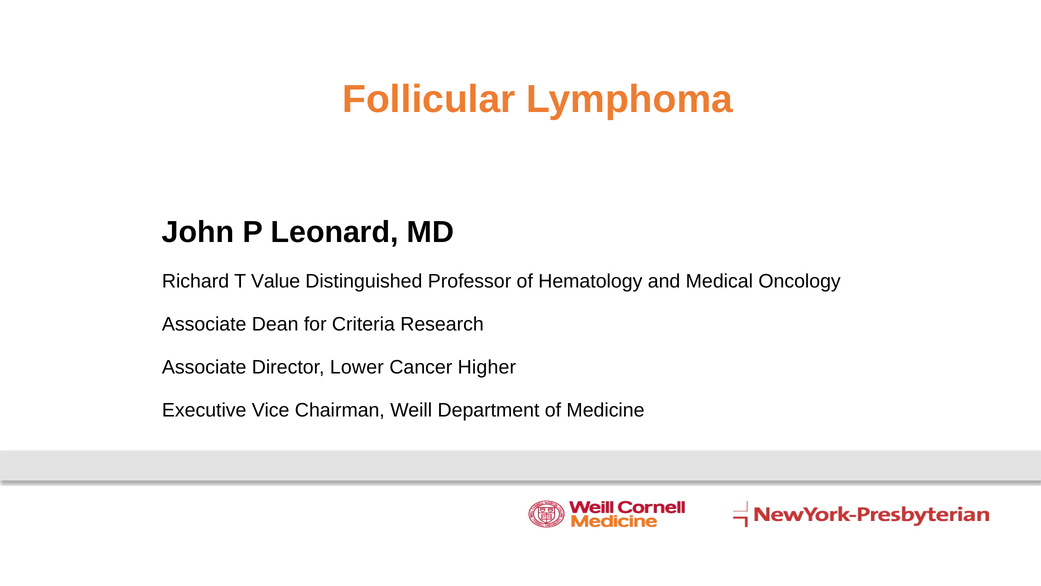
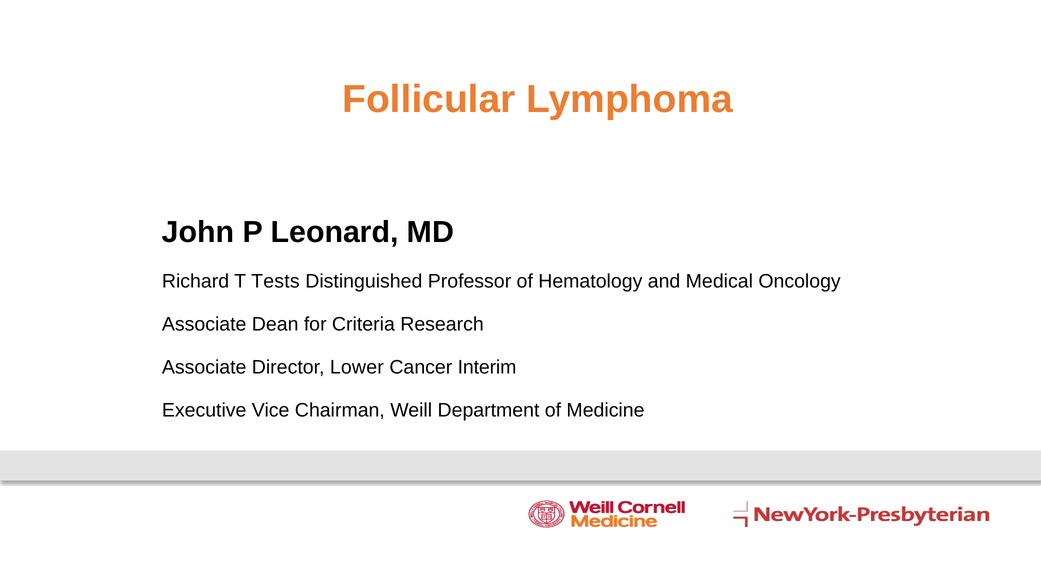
Value: Value -> Tests (275, 281)
Higher: Higher -> Interim (487, 367)
